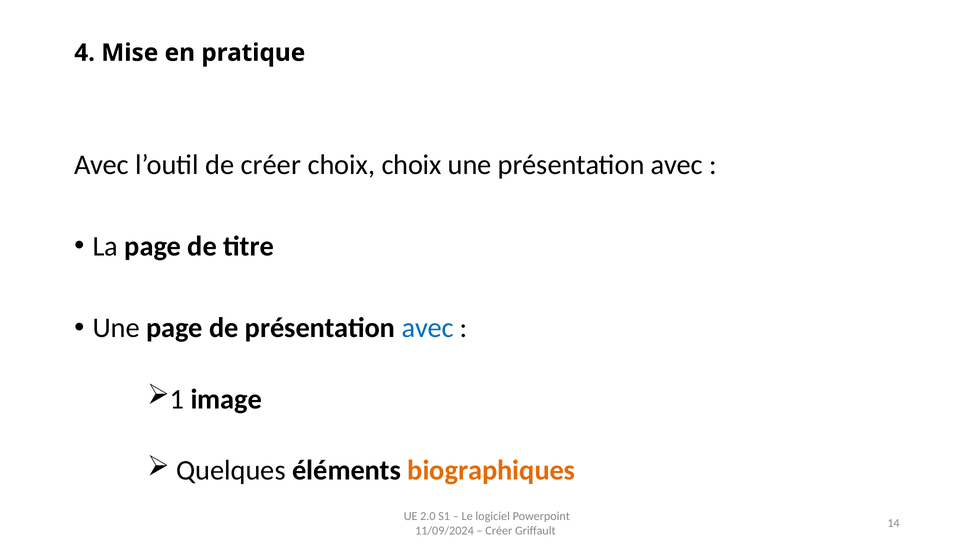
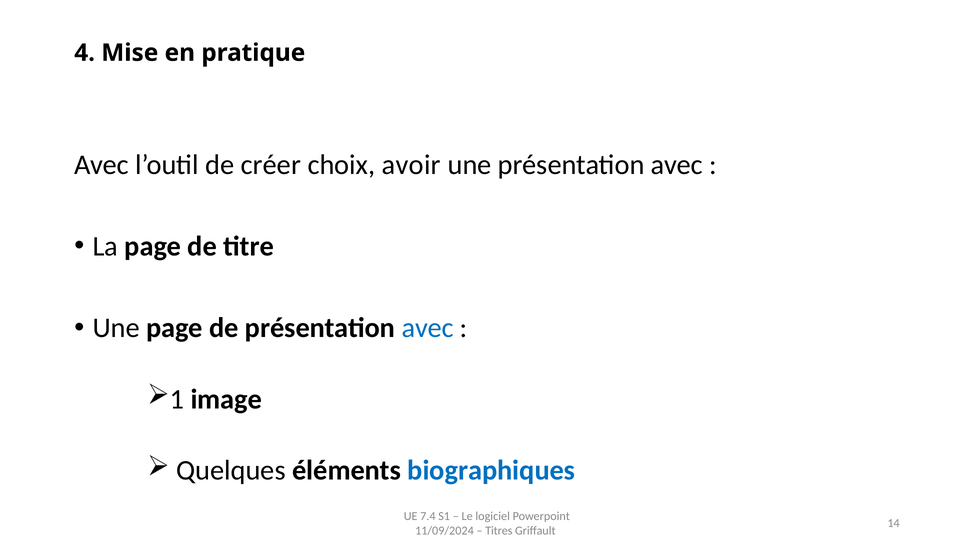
choix choix: choix -> avoir (411, 165)
biographiques colour: orange -> blue (491, 470)
2.0: 2.0 -> 7.4 (428, 516)
Créer: Créer -> Titres (499, 531)
